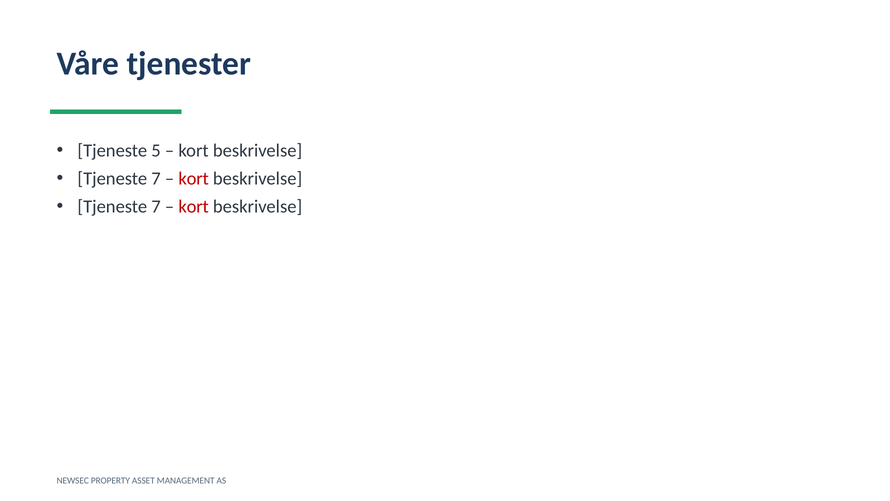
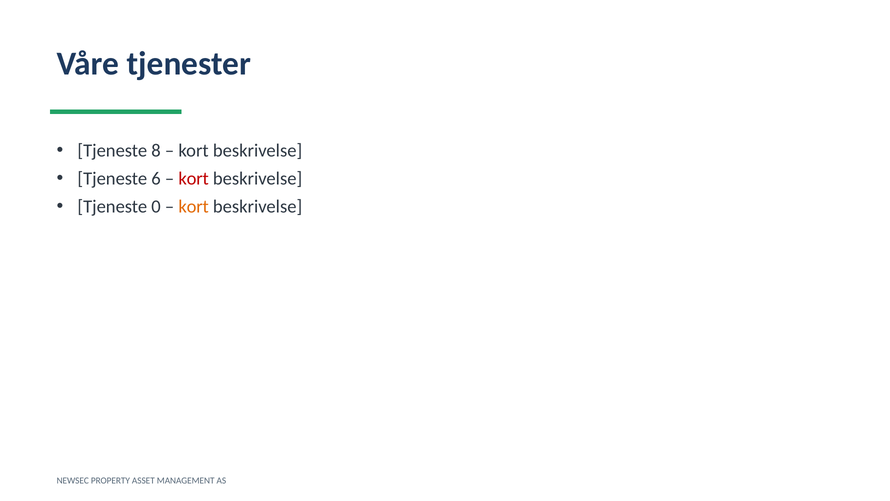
5: 5 -> 8 (156, 151)
7: 7 -> 6 (156, 179)
7: 7 -> 0 (156, 206)
kort colour: red -> orange (194, 206)
